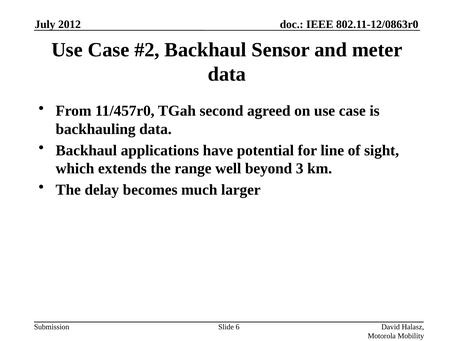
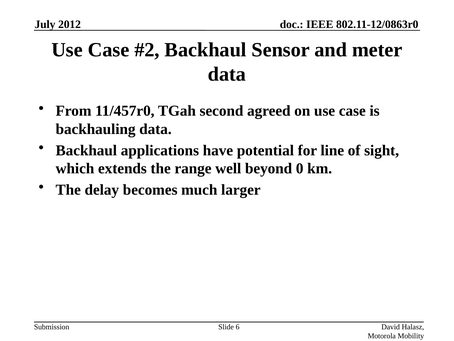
3: 3 -> 0 (300, 168)
